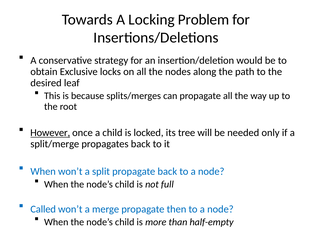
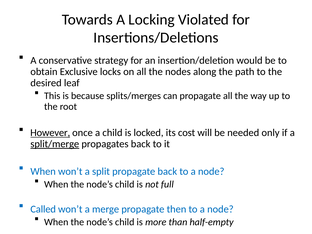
Problem: Problem -> Violated (204, 20)
tree: tree -> cost (187, 133)
split/merge underline: none -> present (55, 144)
